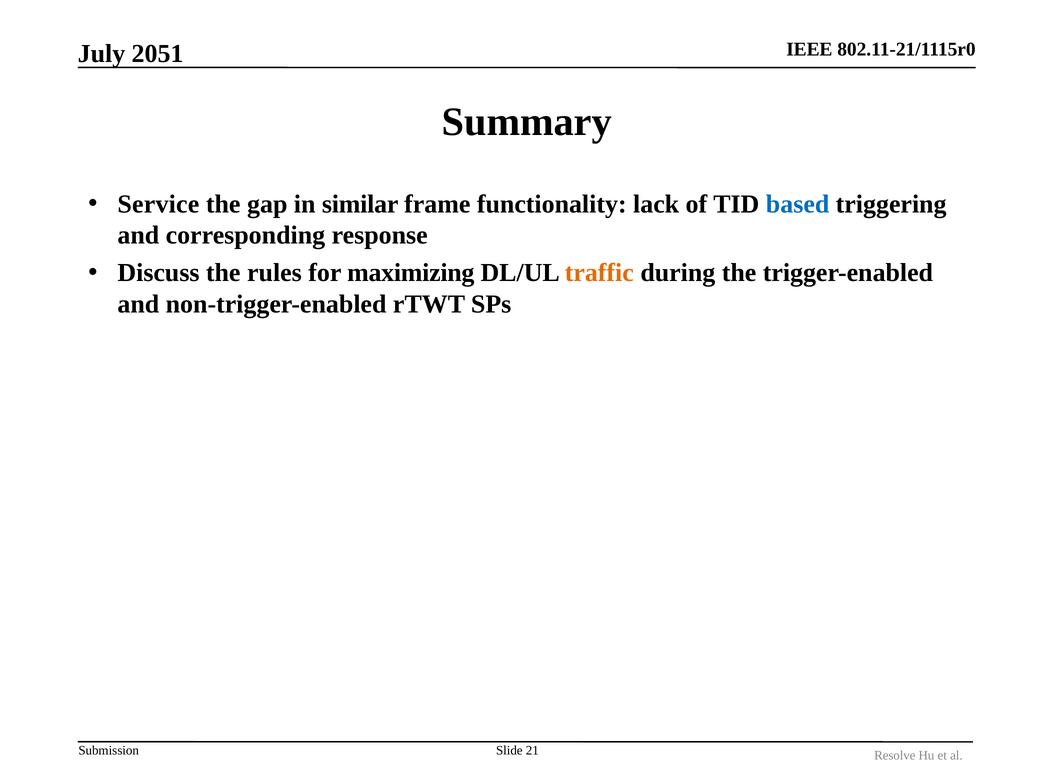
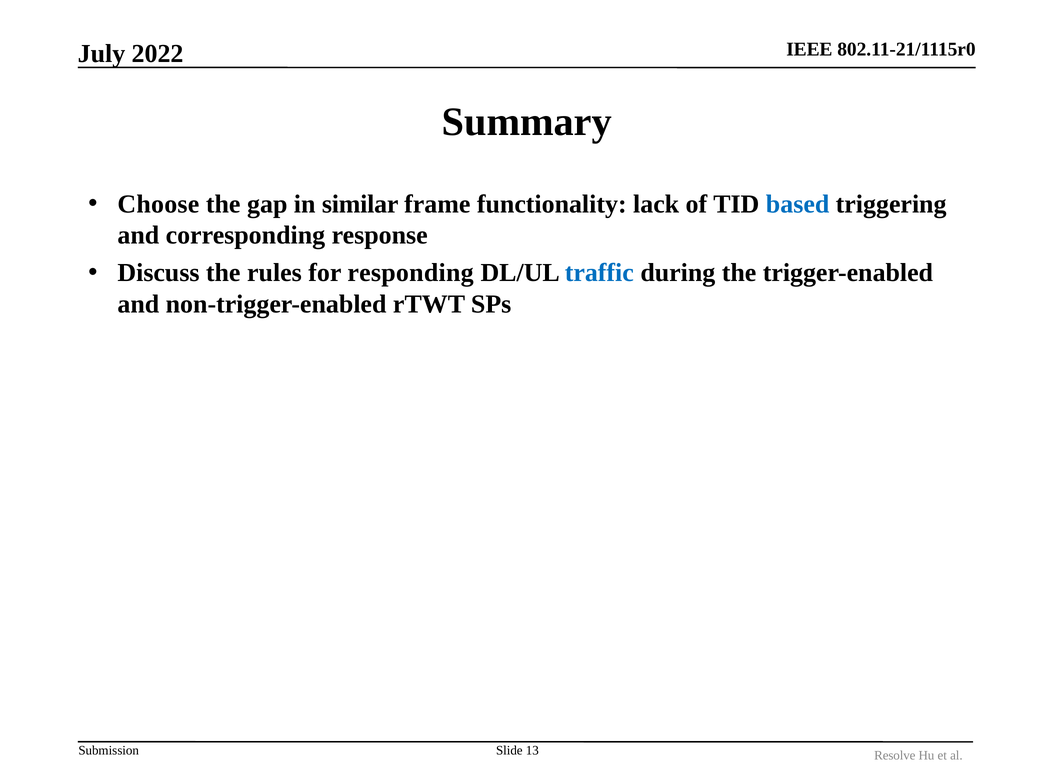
2051: 2051 -> 2022 (158, 54)
Service: Service -> Choose (158, 204)
maximizing: maximizing -> responding (411, 273)
traffic colour: orange -> blue (599, 273)
21: 21 -> 13 (532, 751)
